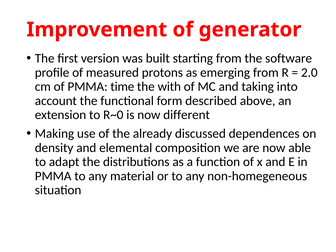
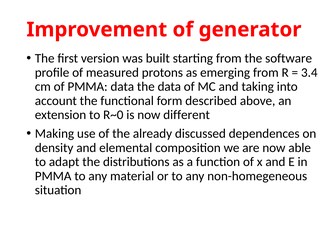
2.0: 2.0 -> 3.4 (309, 73)
PMMA time: time -> data (122, 87)
the with: with -> data (169, 87)
